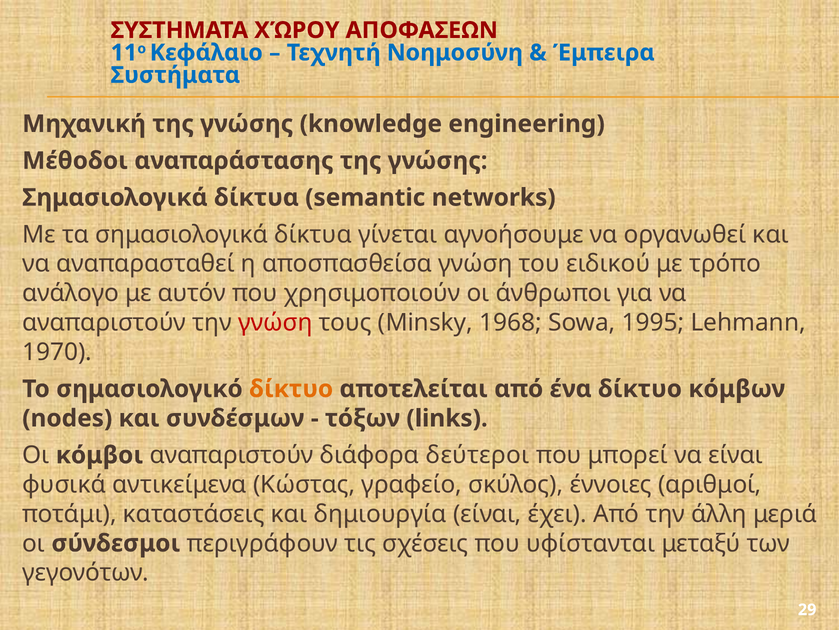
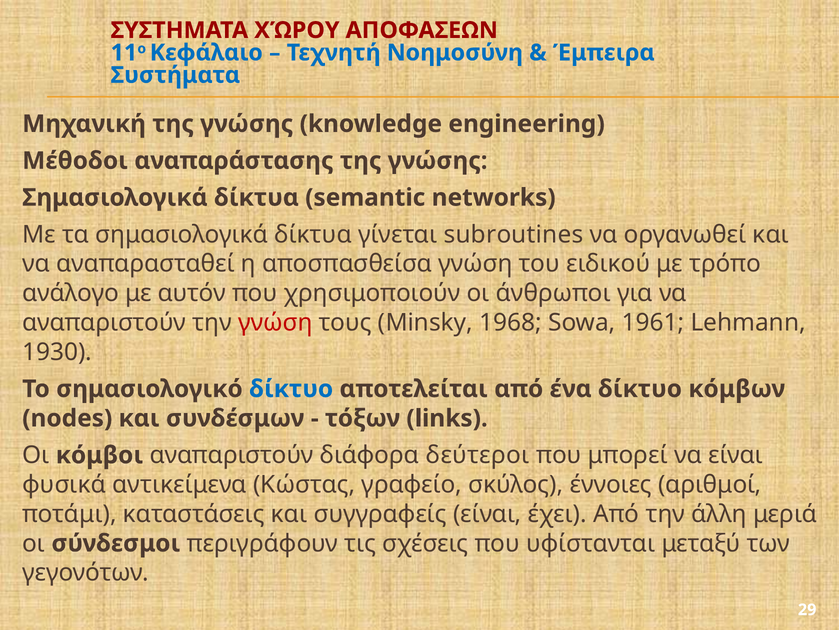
αγνοήσουμε: αγνοήσουμε -> subroutines (514, 234)
1995: 1995 -> 1961 (653, 322)
1970: 1970 -> 1930 (57, 352)
δίκτυο colour: orange -> blue (291, 388)
δημιουργία: δημιουργία -> συγγραφείς (380, 513)
